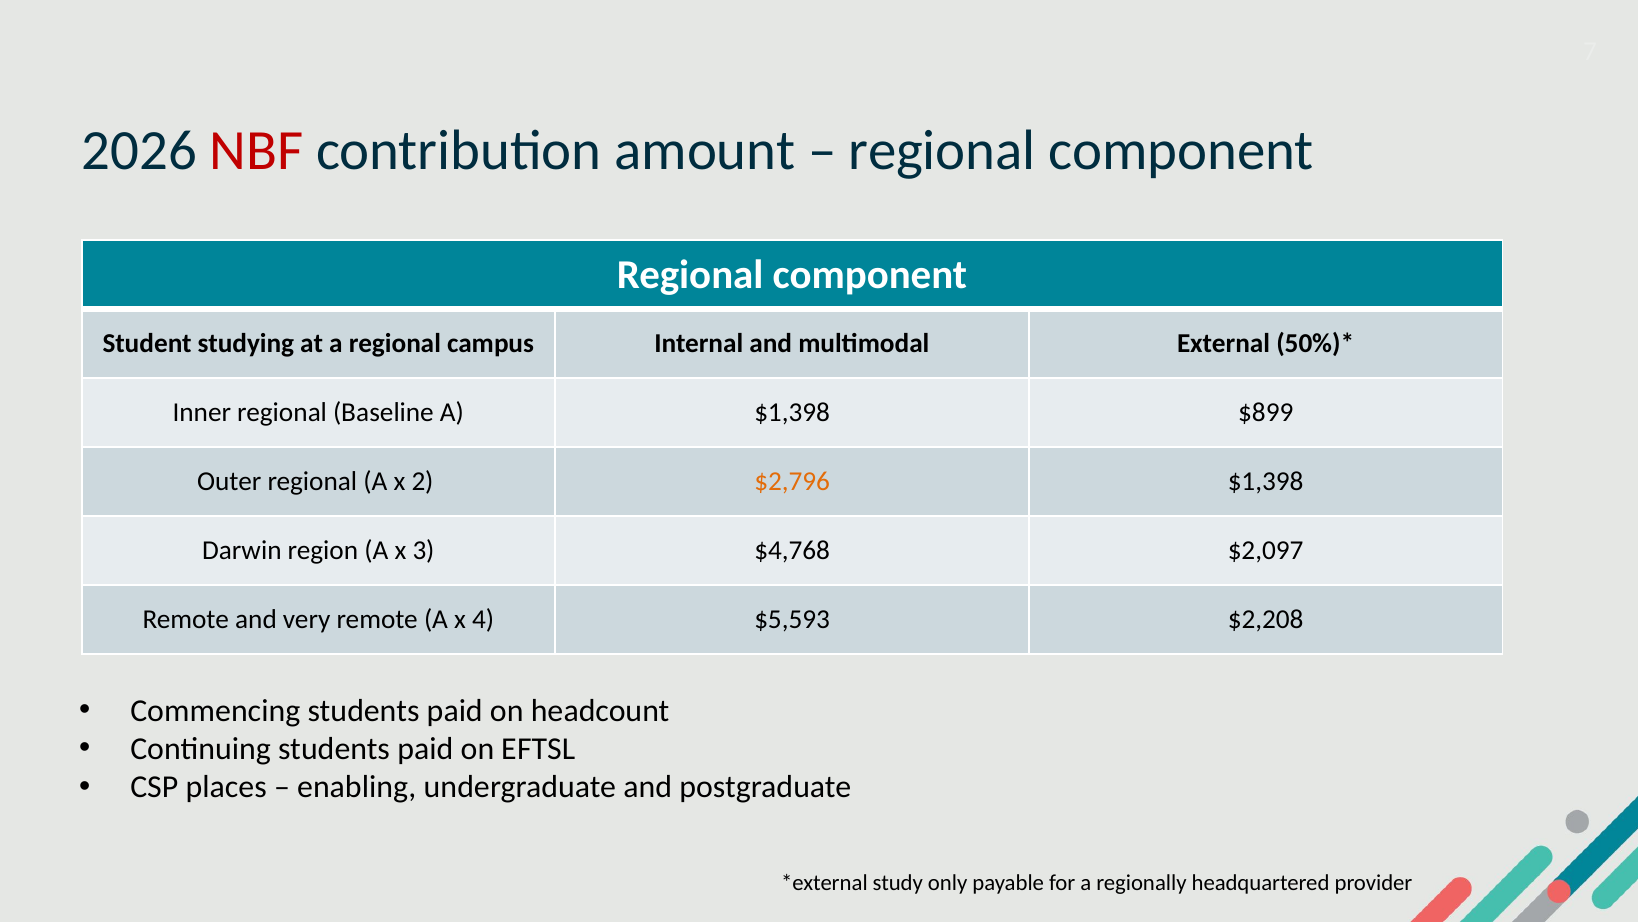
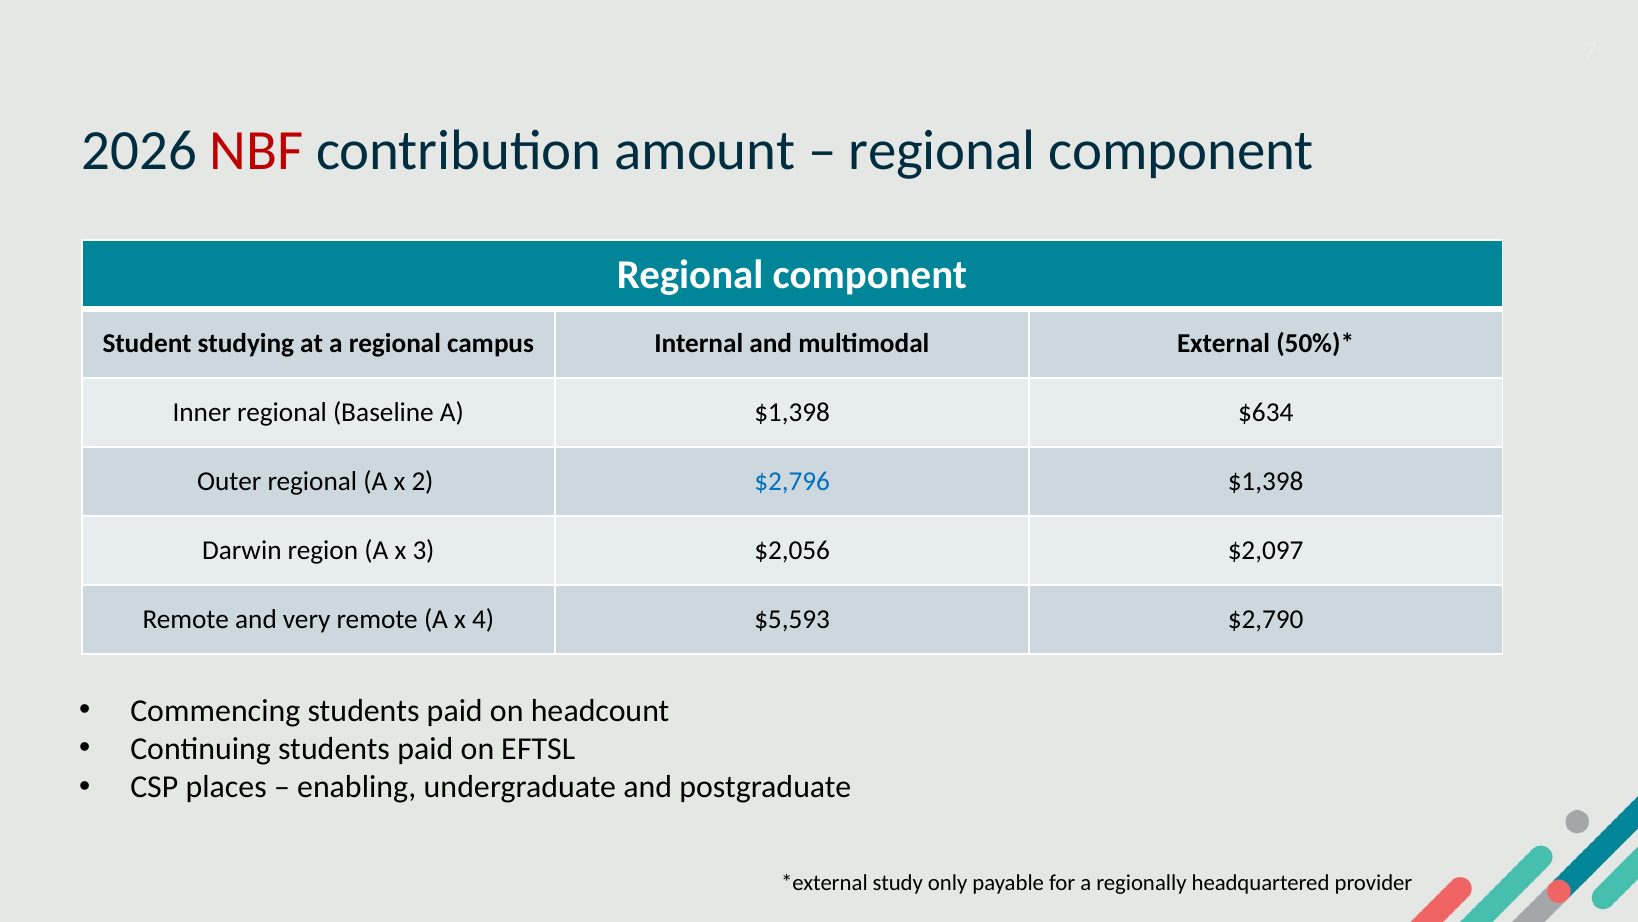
$899: $899 -> $634 (1266, 413)
$2,796 colour: orange -> blue (792, 482)
$4,768: $4,768 -> $2,056 (792, 551)
$2,208: $2,208 -> $2,790 (1266, 620)
